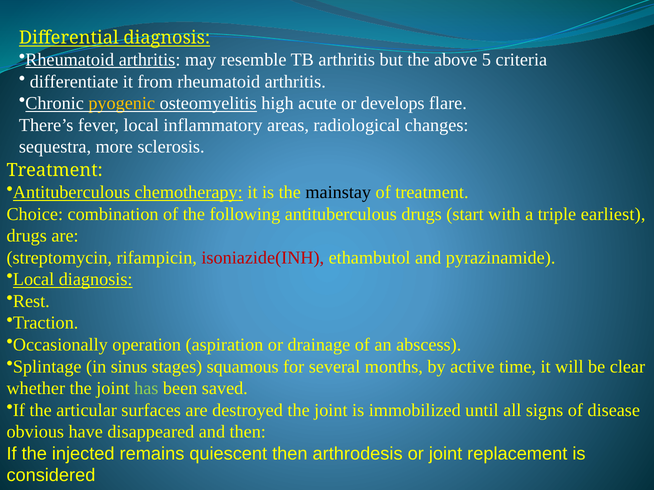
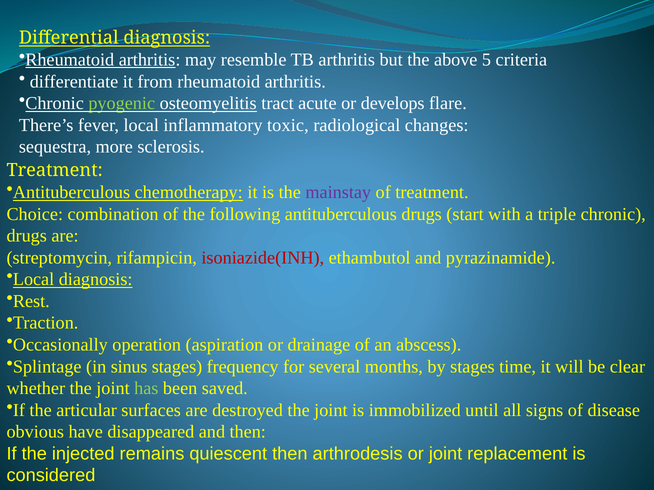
pyogenic colour: yellow -> light green (122, 103)
high: high -> tract (278, 103)
areas: areas -> toxic (288, 125)
mainstay colour: black -> purple (338, 192)
triple earliest: earliest -> chronic (613, 214)
squamous: squamous -> frequency (243, 367)
by active: active -> stages (472, 367)
